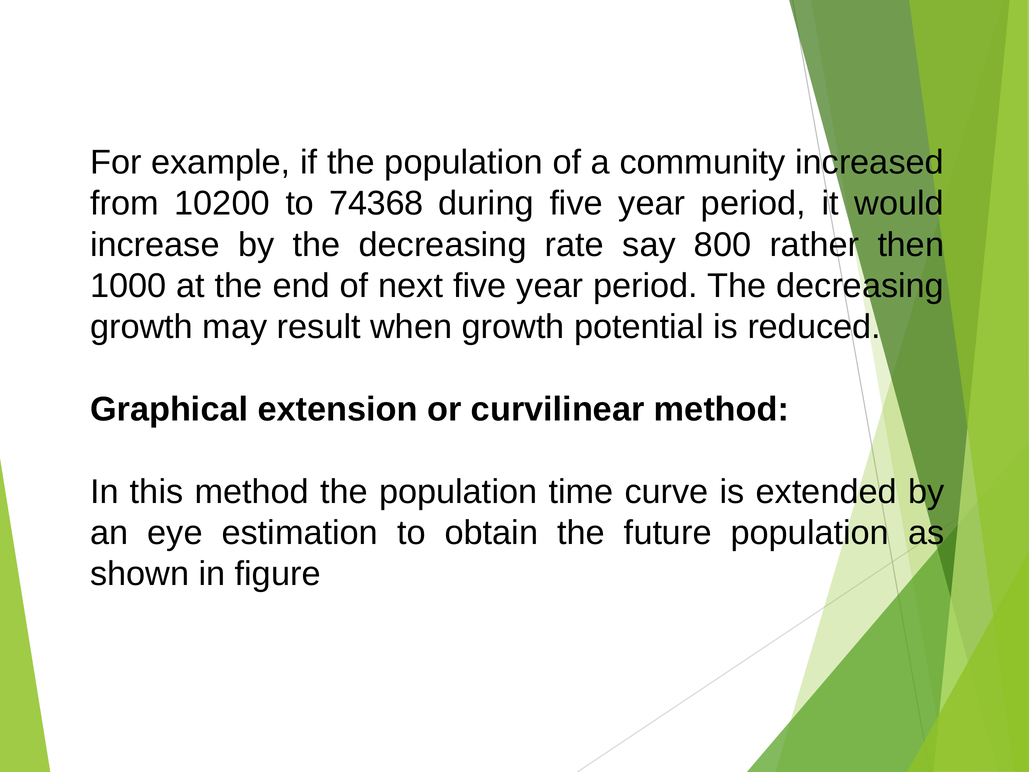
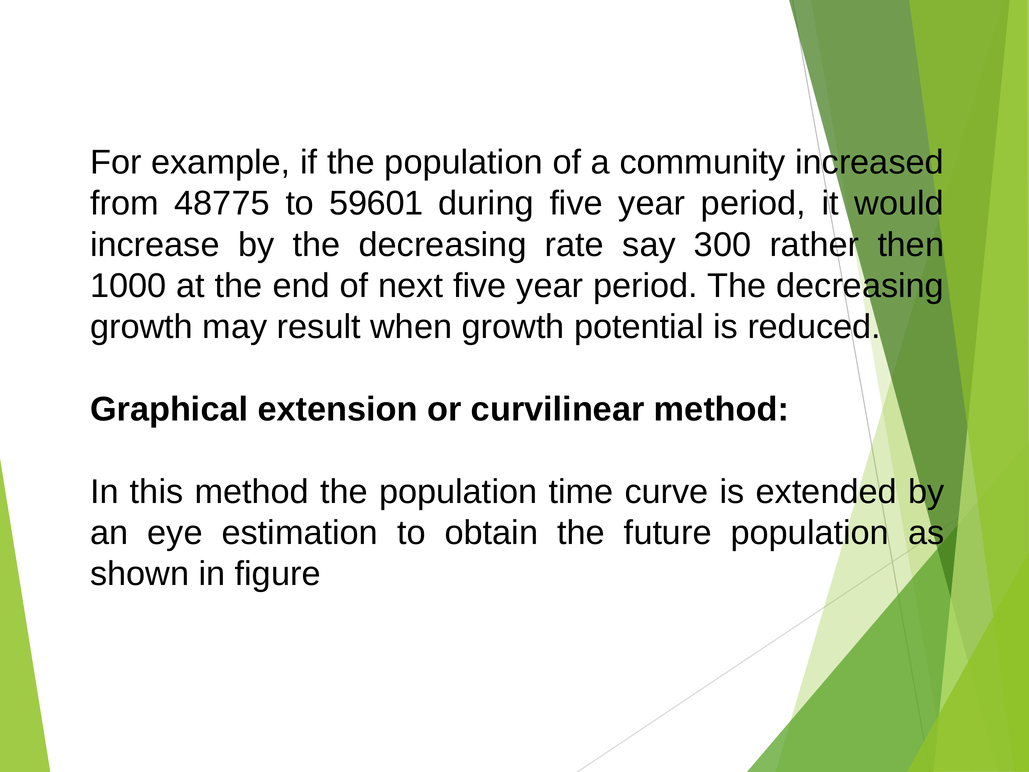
10200: 10200 -> 48775 (222, 204)
74368: 74368 -> 59601 (376, 204)
800: 800 -> 300 (723, 245)
